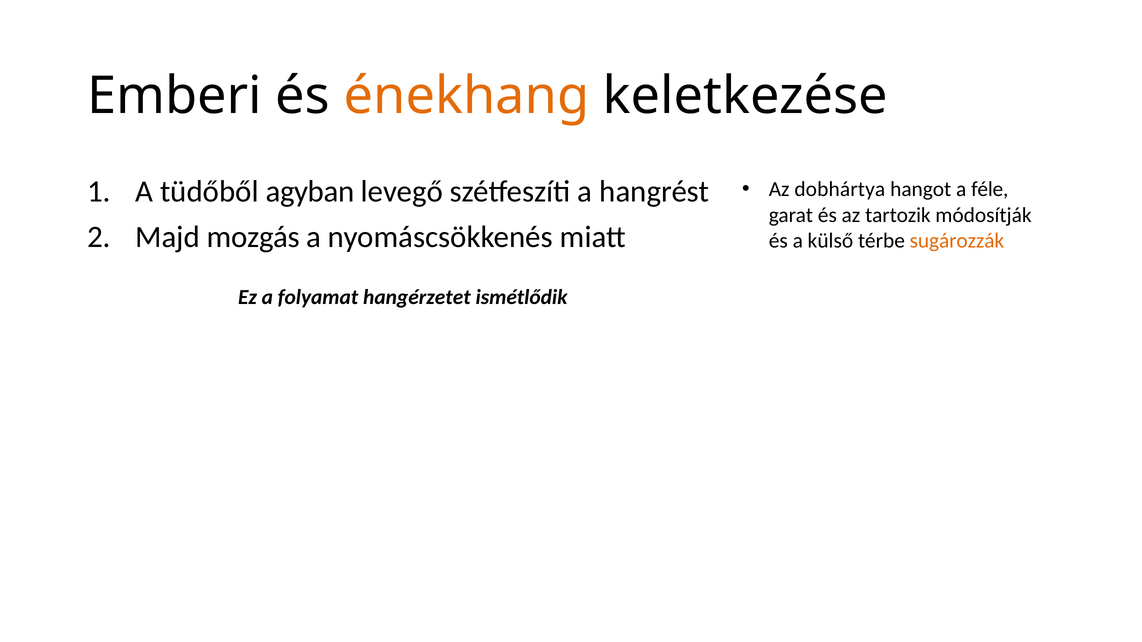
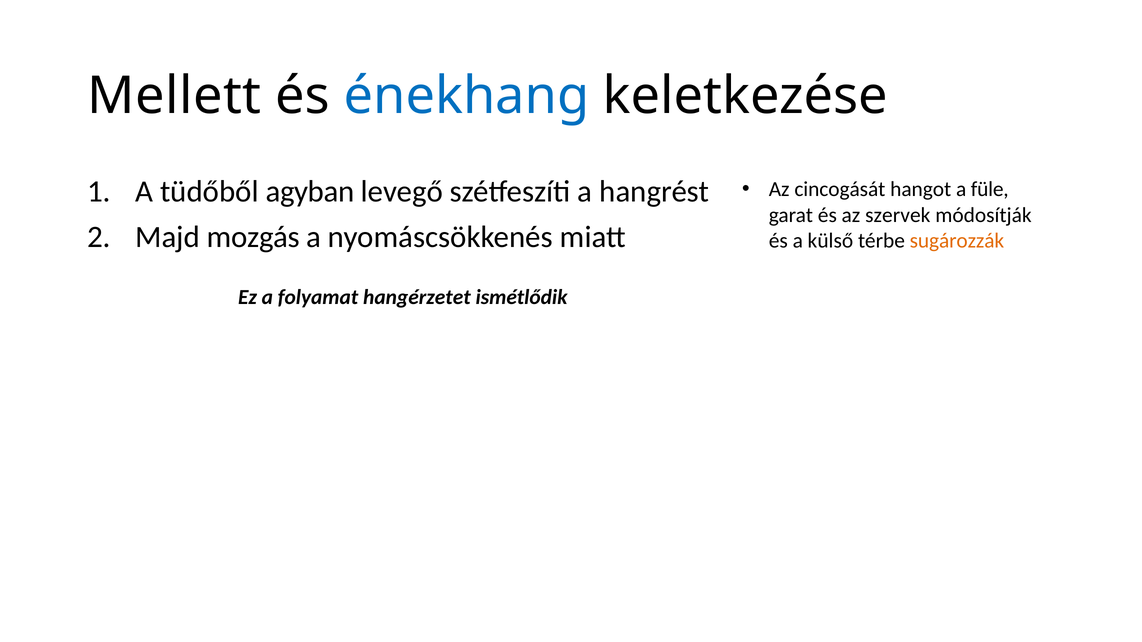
Emberi: Emberi -> Mellett (174, 96)
énekhang colour: orange -> blue (466, 96)
dobhártya: dobhártya -> cincogását (840, 190)
féle: féle -> füle (990, 190)
tartozik: tartozik -> szervek (898, 215)
